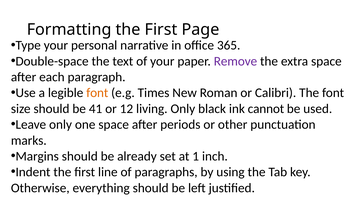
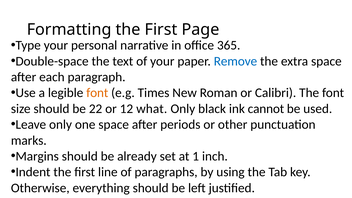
Remove colour: purple -> blue (235, 61)
41: 41 -> 22 (96, 109)
living: living -> what (152, 109)
